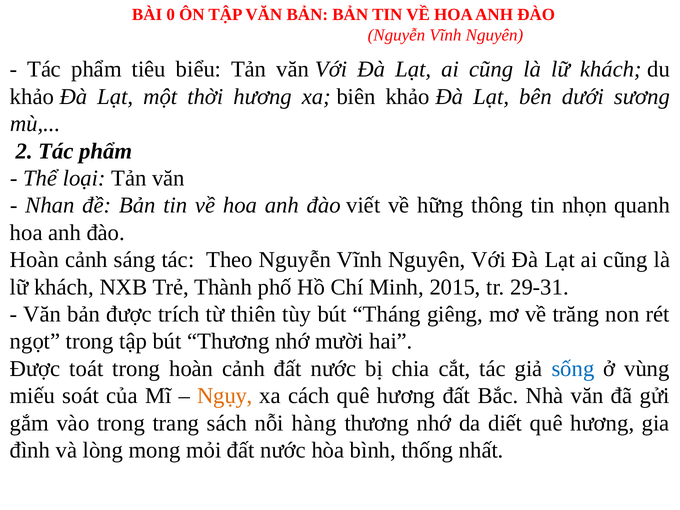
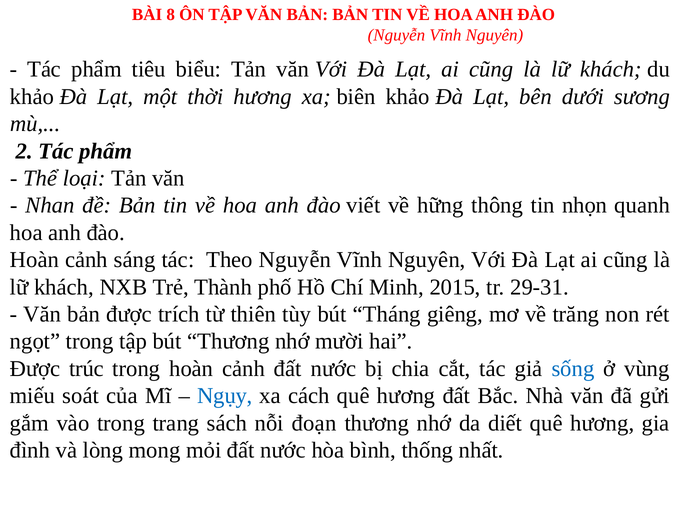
0: 0 -> 8 (171, 15)
toát: toát -> trúc (87, 369)
Ngụy colour: orange -> blue (225, 396)
hàng: hàng -> đoạn (314, 423)
